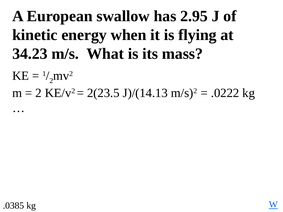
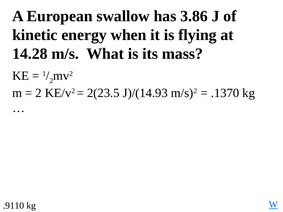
2.95: 2.95 -> 3.86 (194, 16)
34.23: 34.23 -> 14.28 (30, 54)
J)/(14.13: J)/(14.13 -> J)/(14.93 (145, 93)
.0222: .0222 -> .1370 (225, 93)
.0385: .0385 -> .9110 (13, 206)
